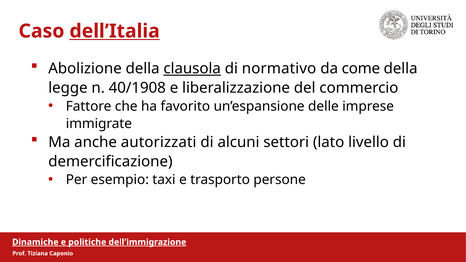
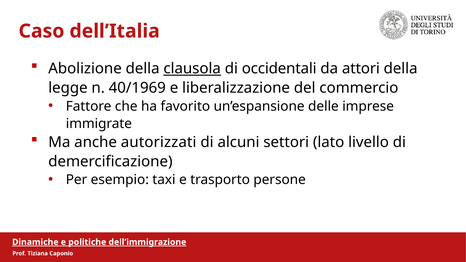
dell’Italia underline: present -> none (115, 31)
normativo: normativo -> occidentali (279, 69)
come: come -> attori (361, 69)
40/1908: 40/1908 -> 40/1969 (137, 88)
